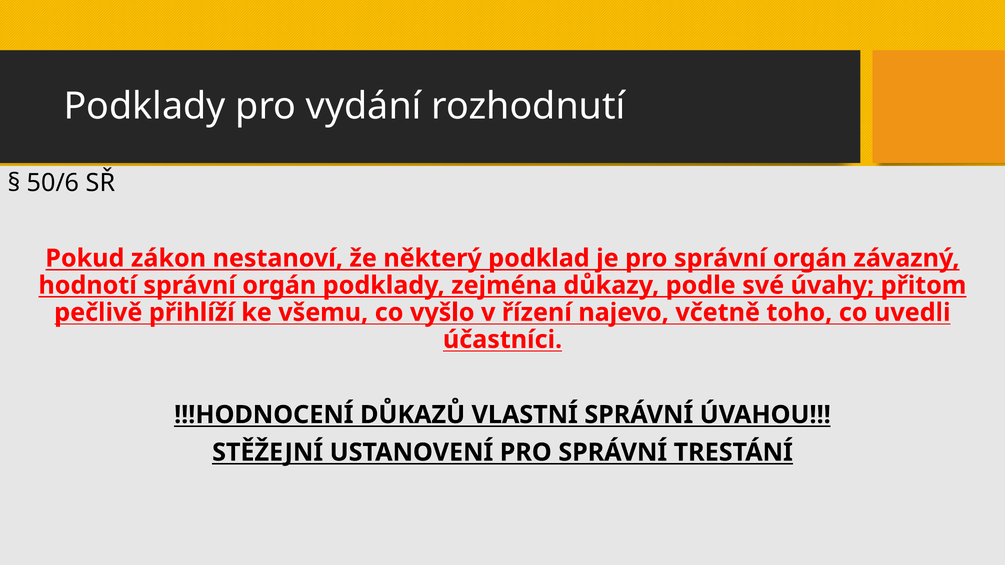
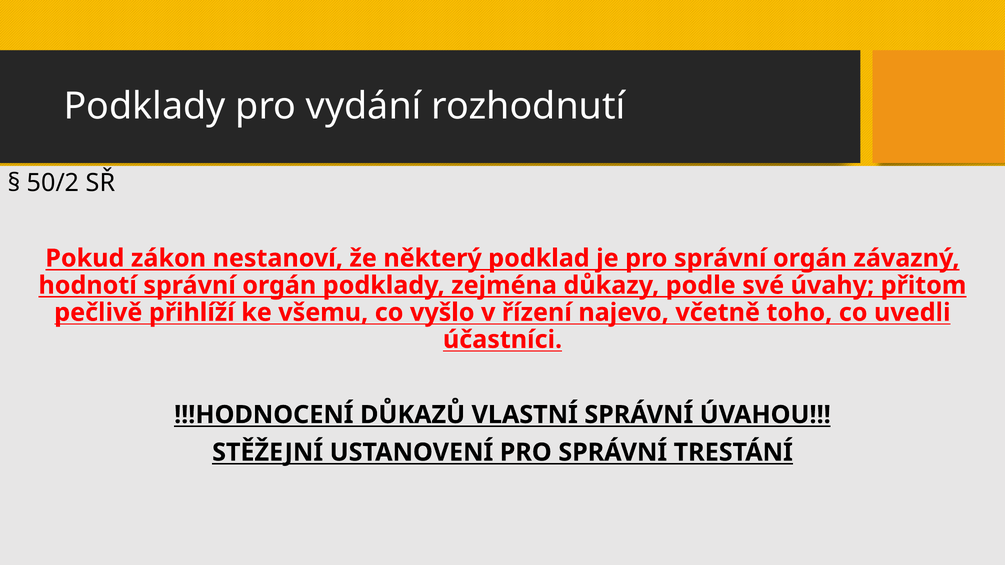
50/6: 50/6 -> 50/2 (53, 183)
